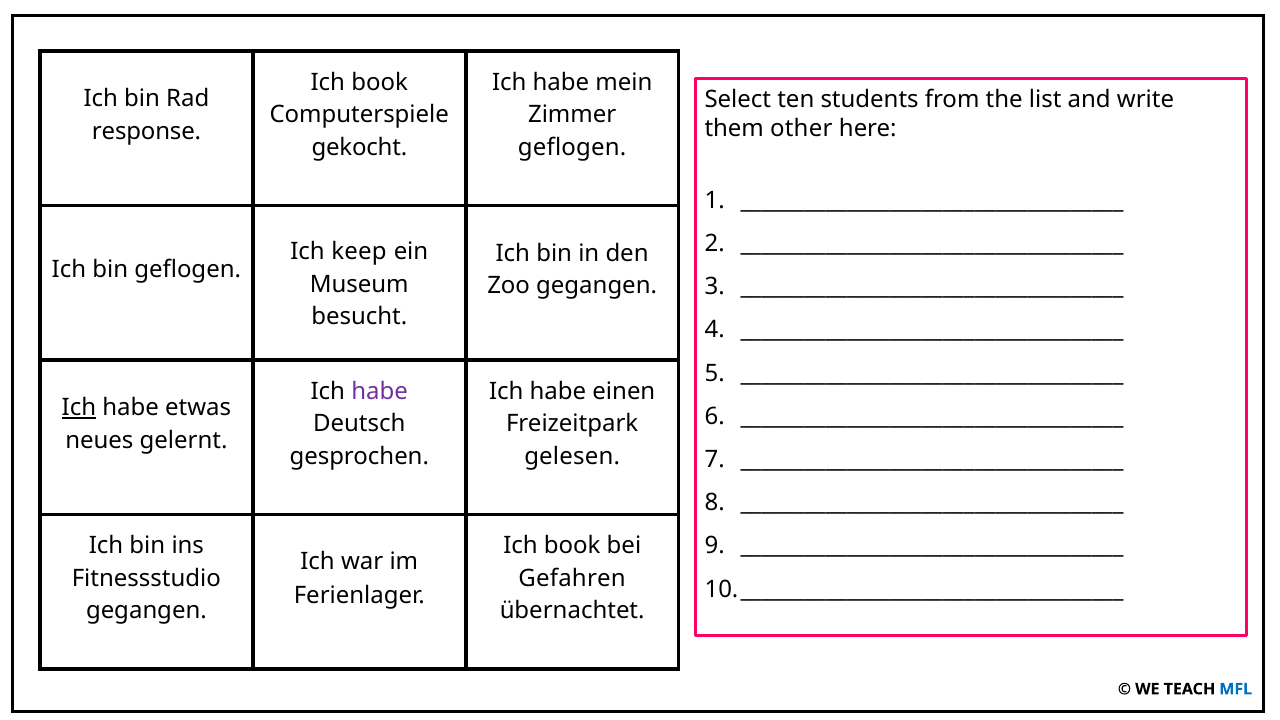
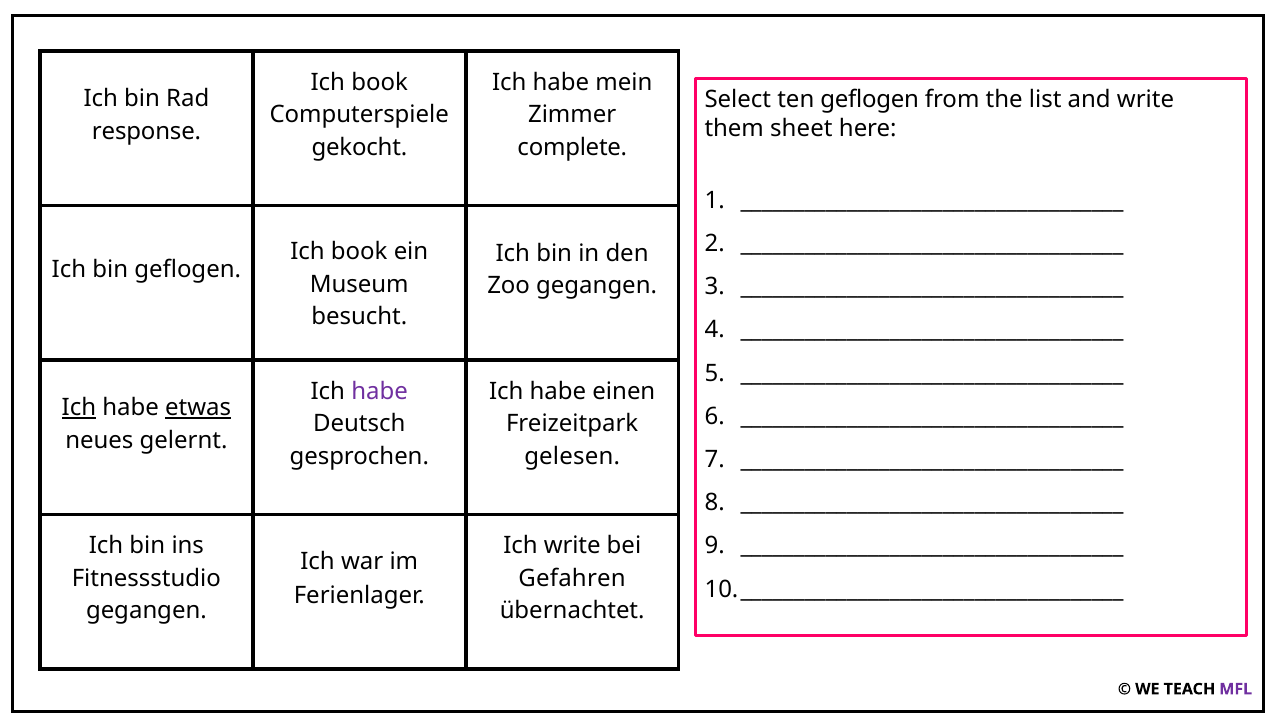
ten students: students -> geflogen (870, 100)
other: other -> sheet (801, 128)
geflogen: geflogen -> complete (572, 148)
keep: keep -> book (359, 251)
etwas underline: none -> present (198, 408)
book: book -> write (572, 546)
MFL colour: blue -> purple (1236, 689)
